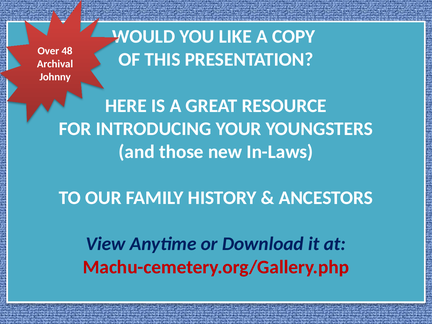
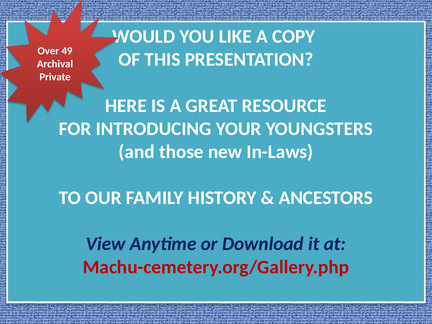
48: 48 -> 49 (67, 51)
Johnny: Johnny -> Private (55, 77)
